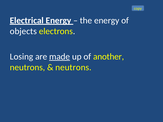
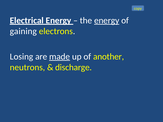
energy underline: none -> present (107, 20)
objects: objects -> gaining (23, 31)
neutrons: neutrons -> discharge (74, 68)
